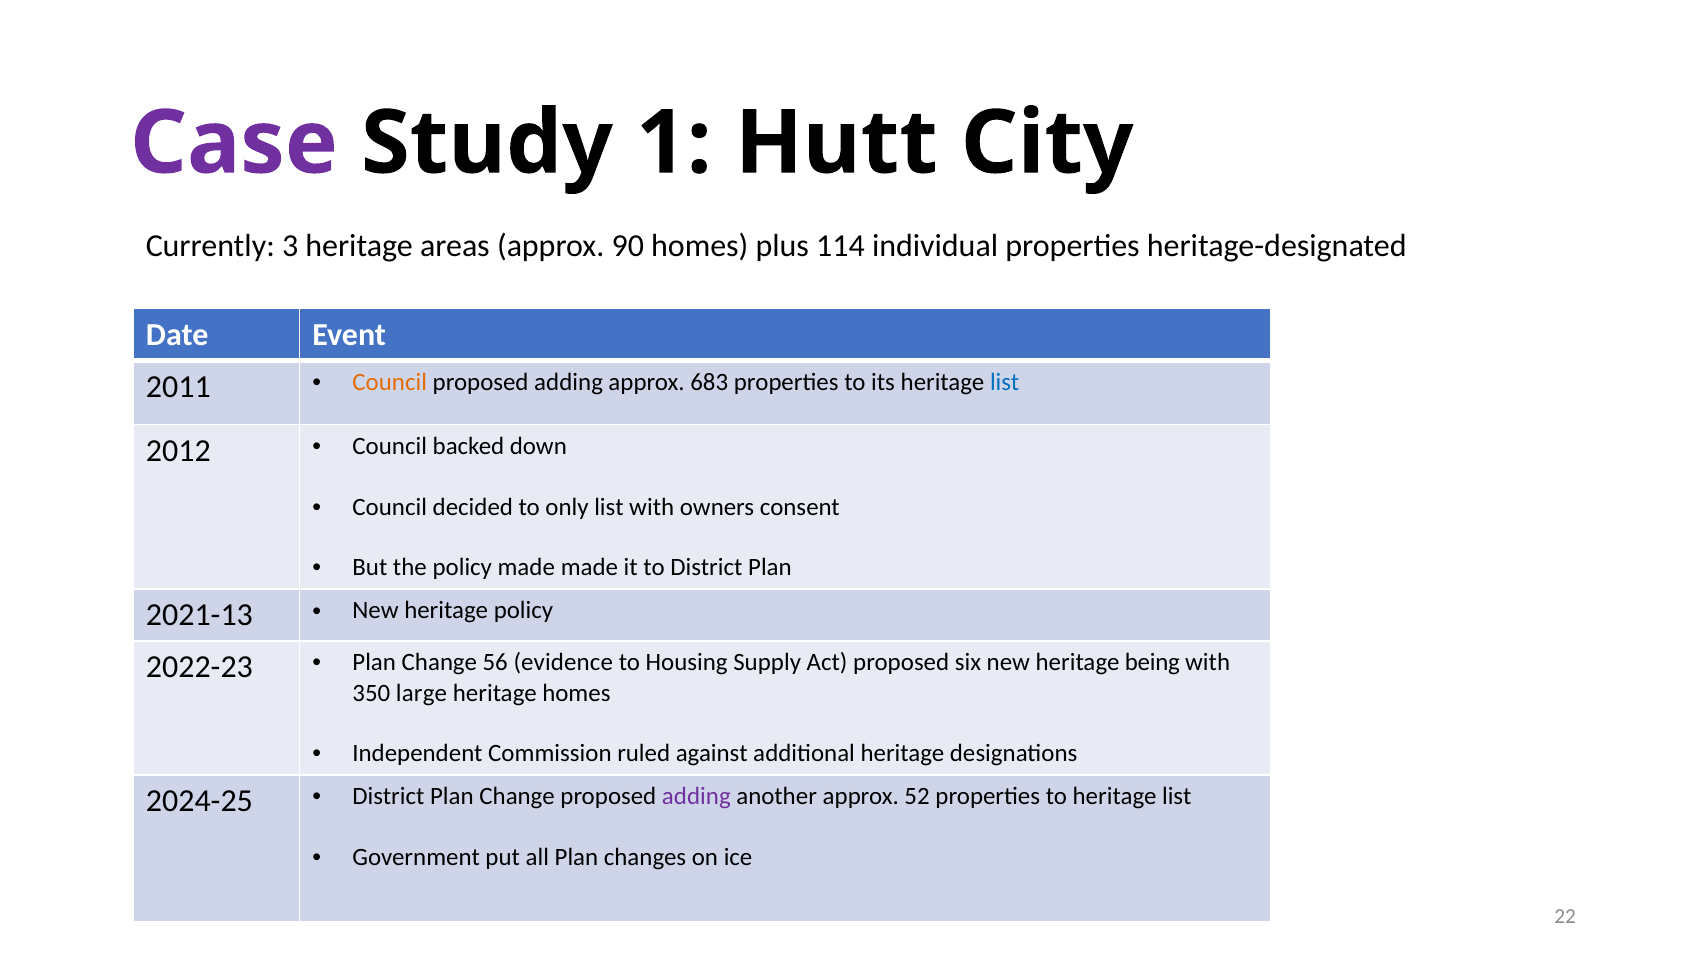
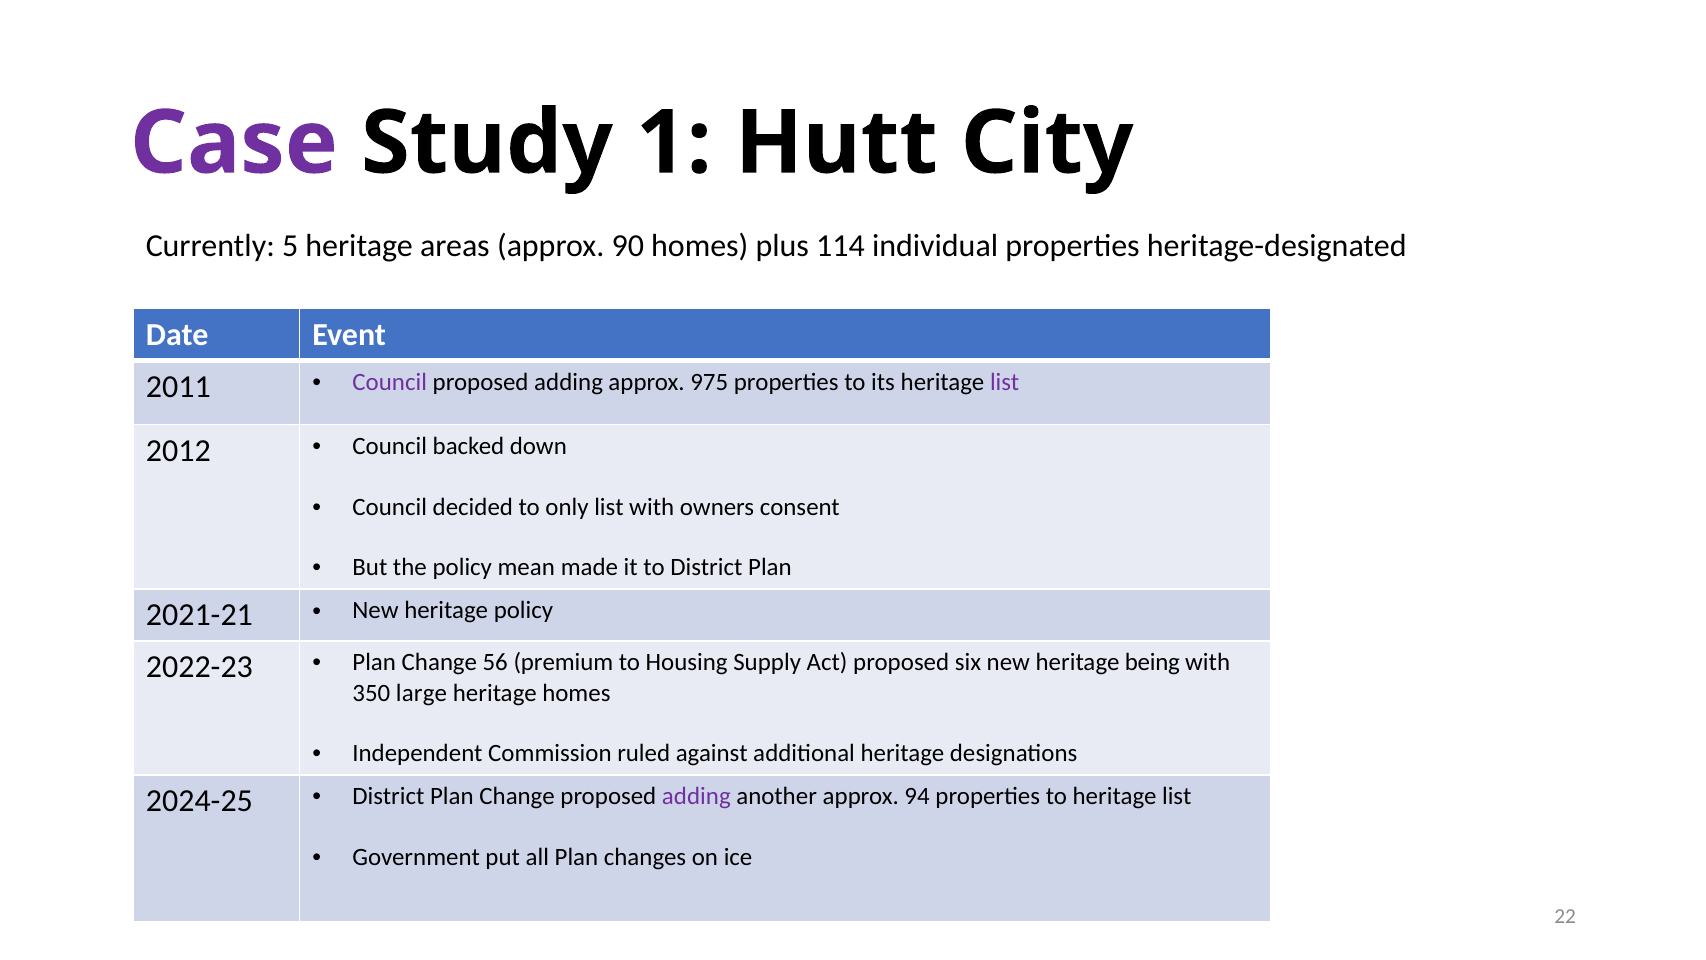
3: 3 -> 5 (290, 246)
Council colour: orange -> purple (390, 382)
683: 683 -> 975 (709, 382)
list colour: blue -> purple (1005, 382)
policy made: made -> mean (526, 567)
2021-13: 2021-13 -> 2021-21 (199, 615)
evidence: evidence -> premium (563, 662)
52: 52 -> 94 (917, 796)
